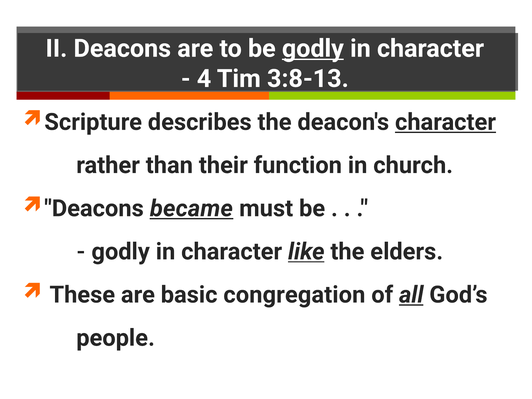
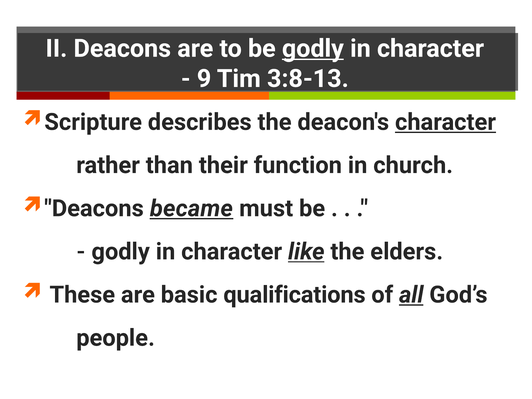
4: 4 -> 9 (204, 79)
congregation: congregation -> qualifications (294, 295)
